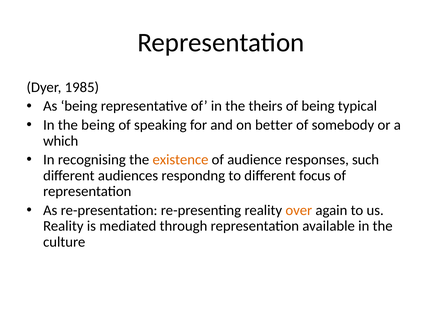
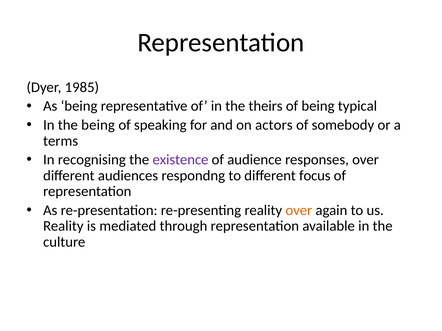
better: better -> actors (274, 125)
which: which -> terms (61, 141)
existence colour: orange -> purple (180, 160)
responses such: such -> over (365, 160)
